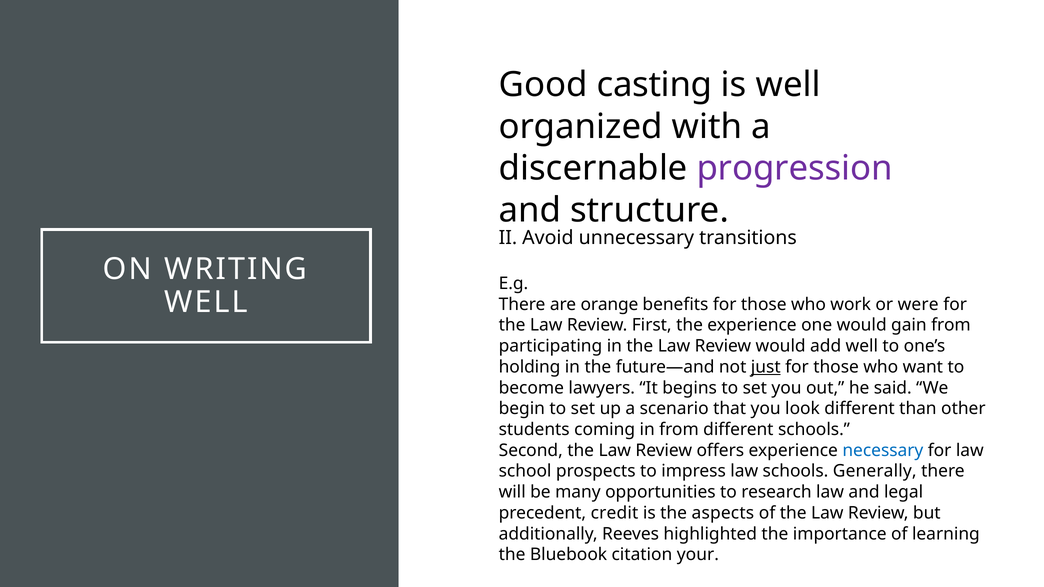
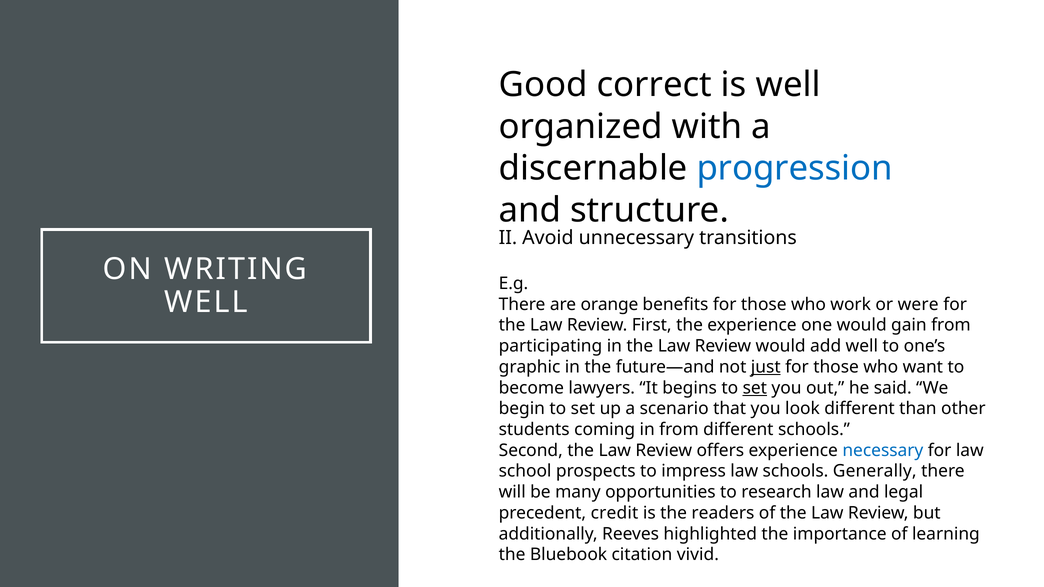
casting: casting -> correct (654, 85)
progression colour: purple -> blue (795, 169)
holding: holding -> graphic (530, 367)
set underline: none -> present (755, 388)
aspects: aspects -> readers (723, 513)
your: your -> vivid (698, 555)
